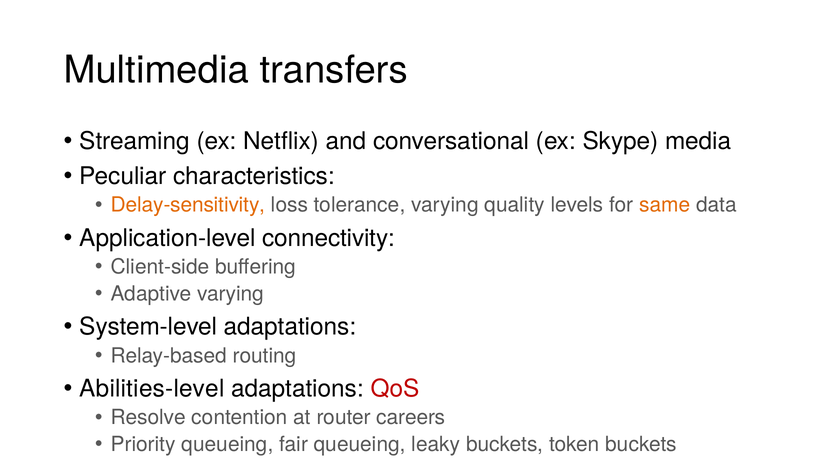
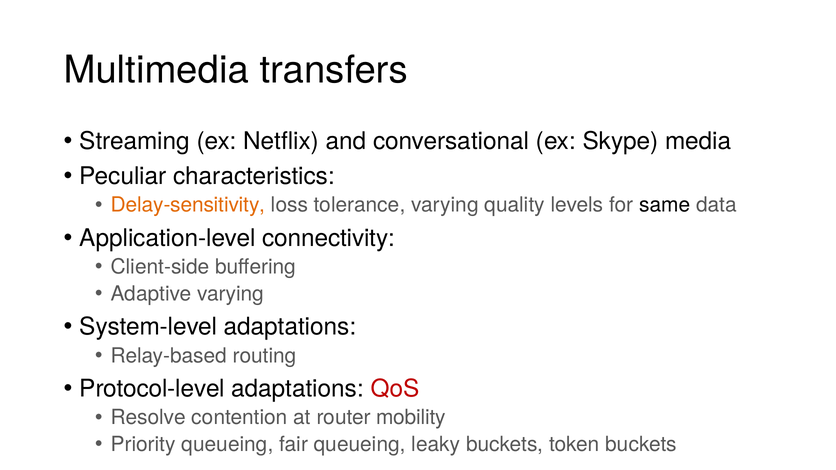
same colour: orange -> black (665, 205)
Abilities-level: Abilities-level -> Protocol-level (152, 389)
careers: careers -> mobility (411, 418)
